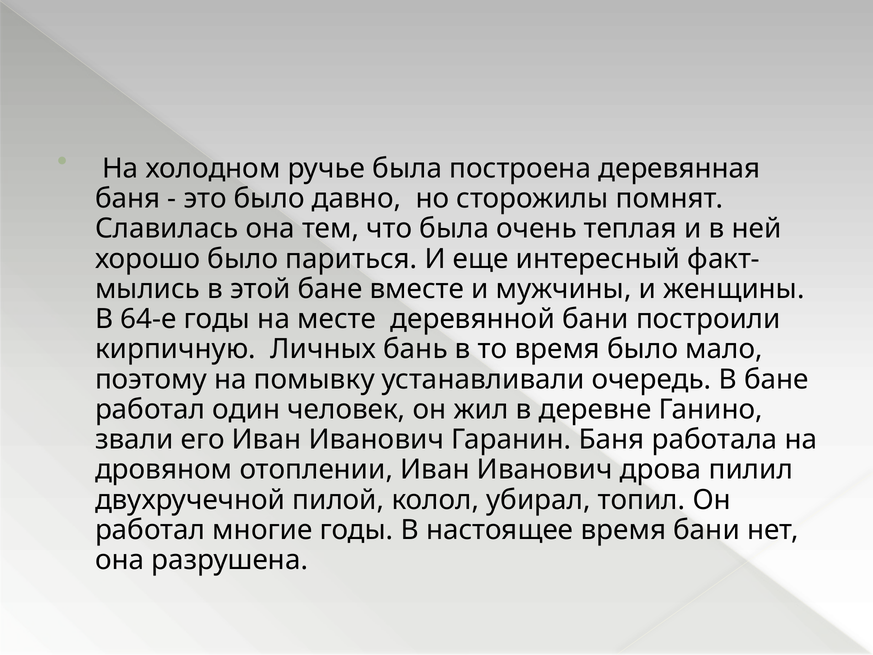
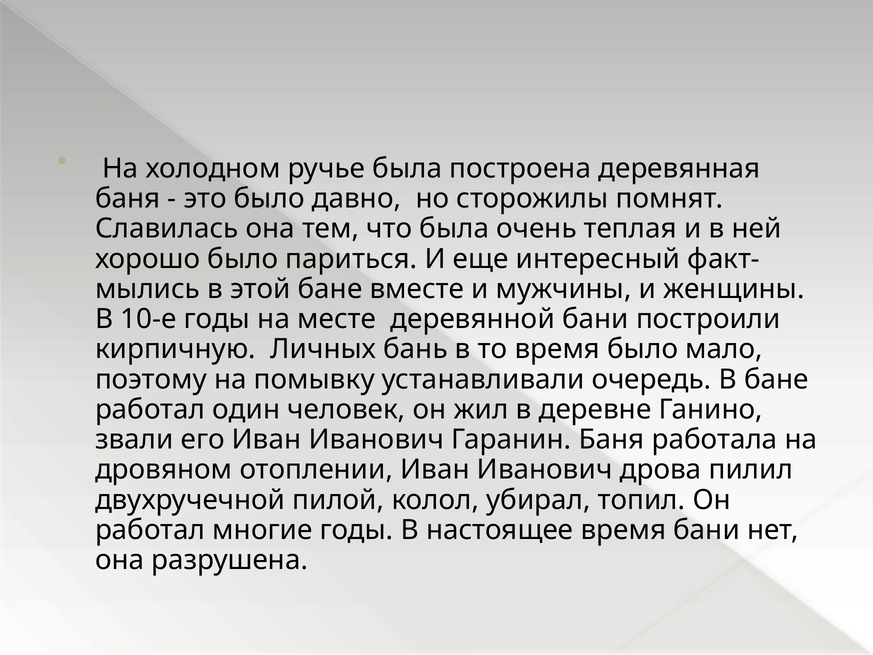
64-е: 64-е -> 10-е (148, 319)
